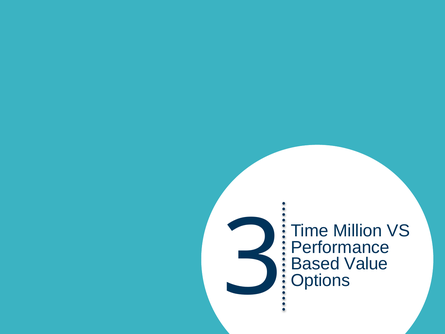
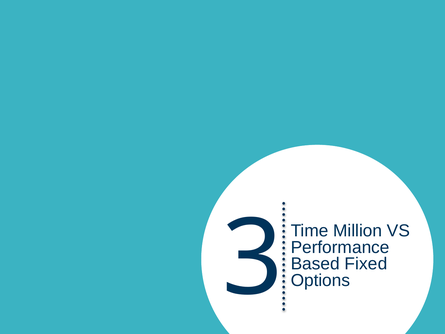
Value: Value -> Fixed (366, 264)
